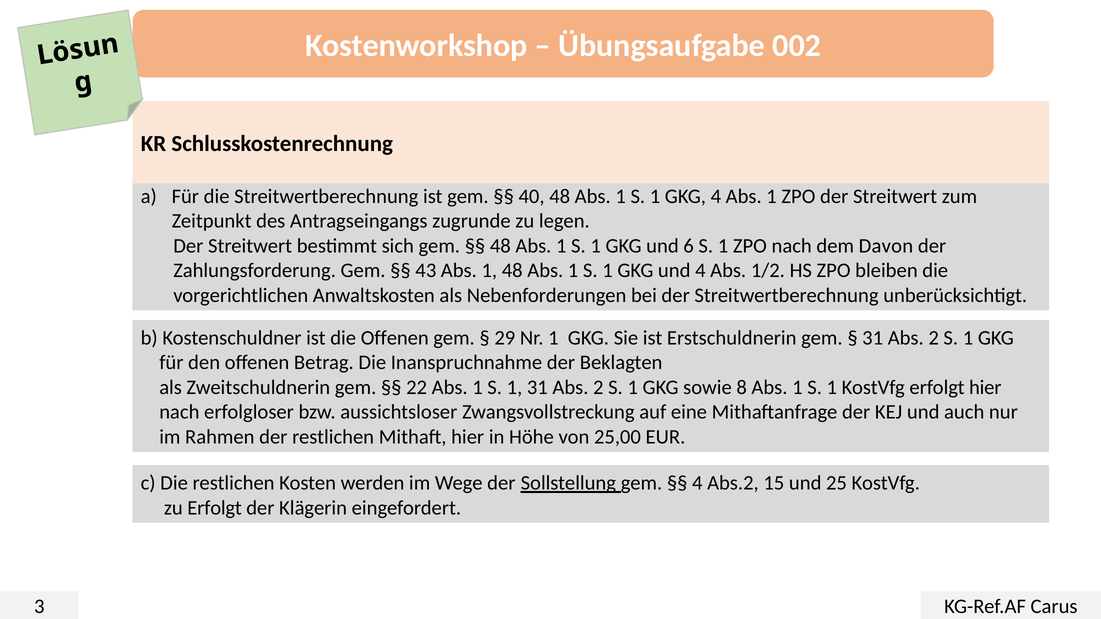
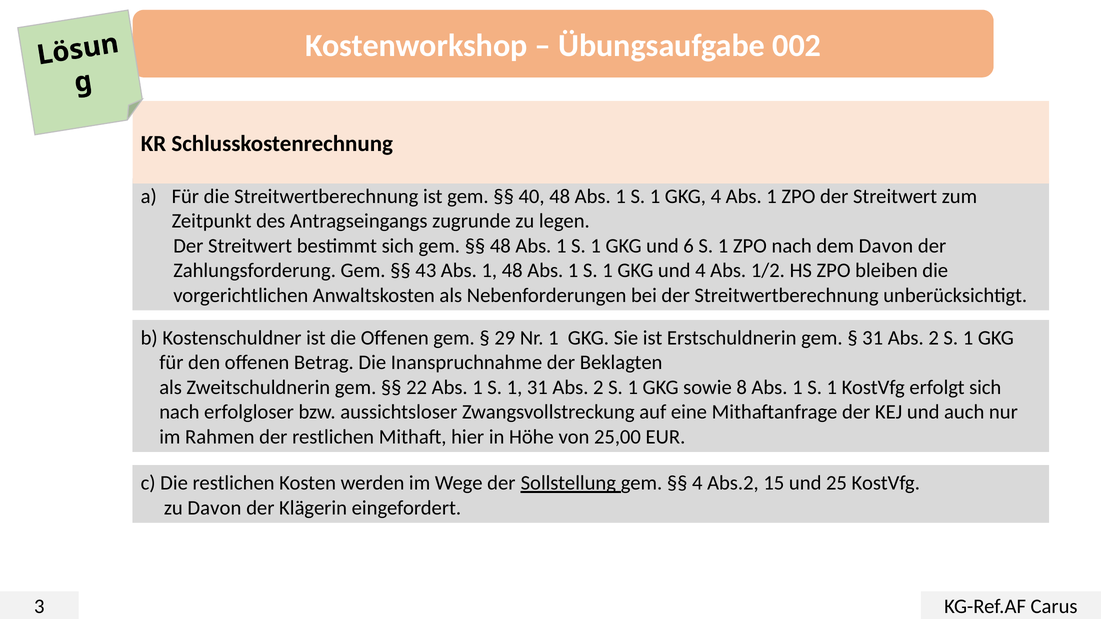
erfolgt hier: hier -> sich (985, 388)
zu Erfolgt: Erfolgt -> Davon (214, 508)
